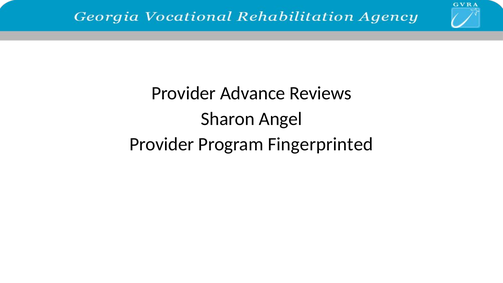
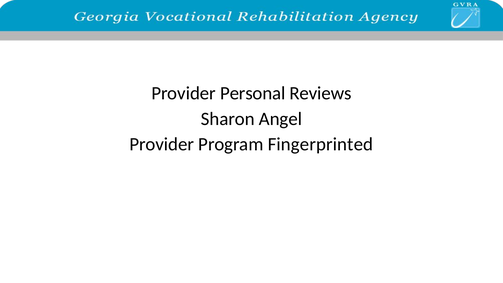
Advance: Advance -> Personal (253, 93)
